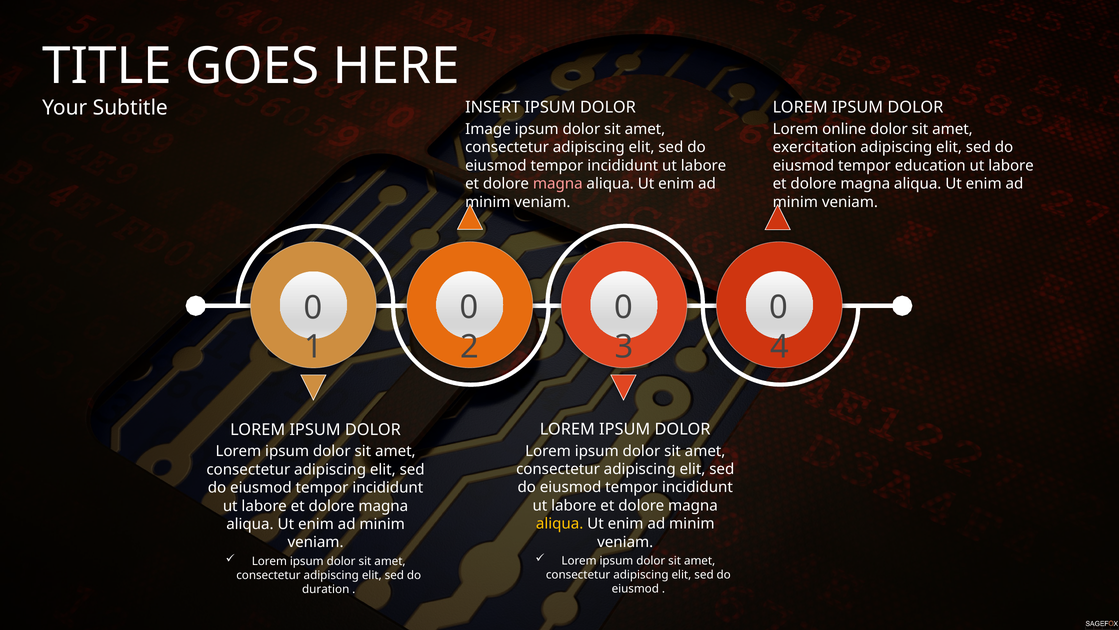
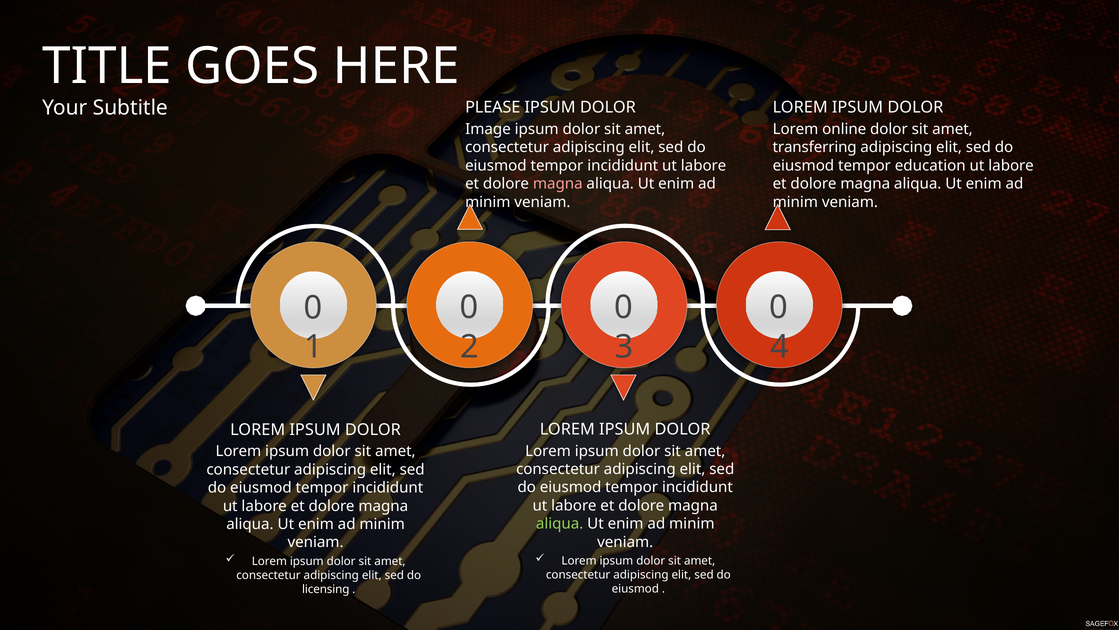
INSERT: INSERT -> PLEASE (493, 107)
exercitation: exercitation -> transferring (815, 147)
aliqua colour: yellow -> light green (560, 523)
duration: duration -> licensing (326, 589)
